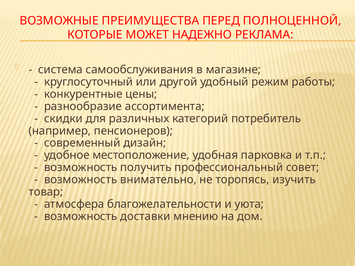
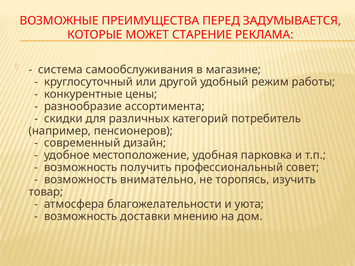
ПОЛНОЦЕННОЙ: ПОЛНОЦЕННОЙ -> ЗАДУМЫВАЕТСЯ (292, 21)
НАДЕЖНО: НАДЕЖНО -> СТАРЕНИЕ (202, 35)
